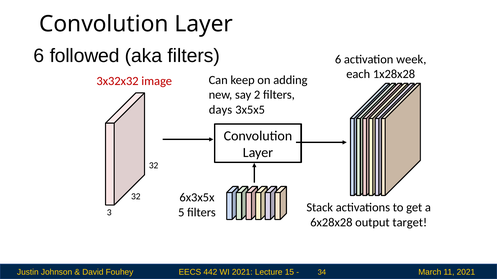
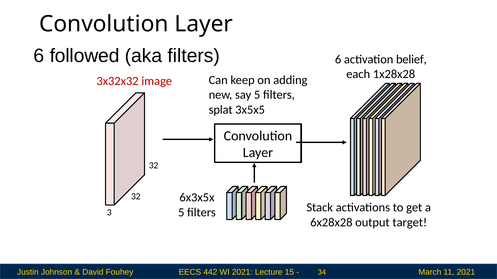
week: week -> belief (411, 59)
say 2: 2 -> 5 (257, 95)
days: days -> splat (221, 110)
